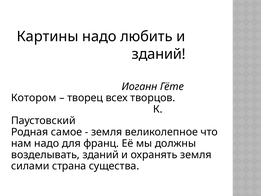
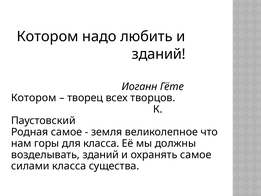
Картины: Картины -> Котором (48, 37)
нам надо: надо -> горы (47, 143)
для франц: франц -> класса (101, 143)
охранять земля: земля -> самое (196, 155)
силами страна: страна -> класса (69, 166)
